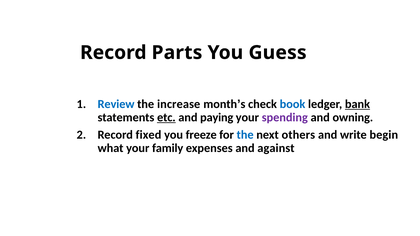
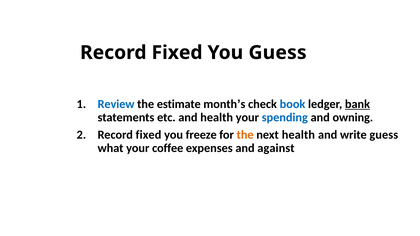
Parts: Parts -> Fixed (177, 53)
increase: increase -> estimate (179, 104)
etc underline: present -> none (166, 117)
and paying: paying -> health (217, 117)
spending colour: purple -> blue (285, 117)
the colour: blue -> orange (245, 135)
next others: others -> health (298, 135)
write begin: begin -> guess (384, 135)
family: family -> coffee (168, 148)
